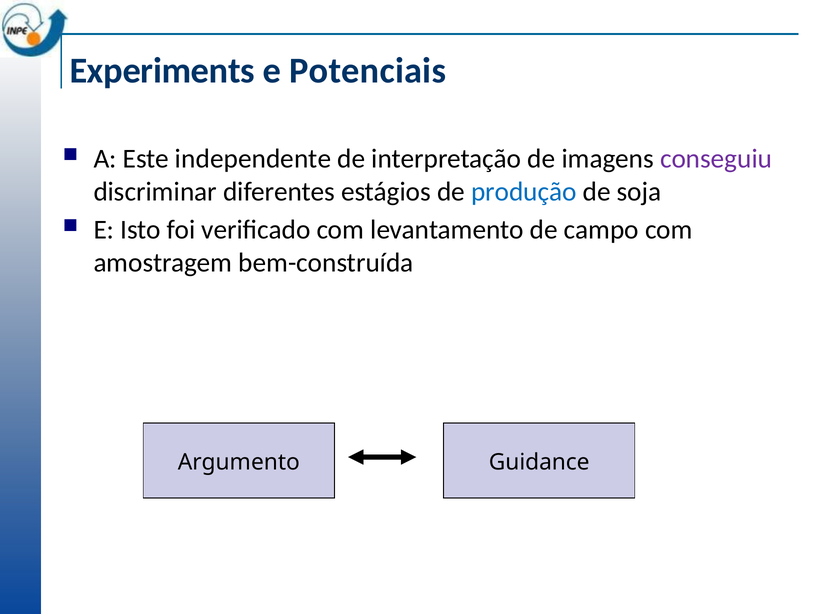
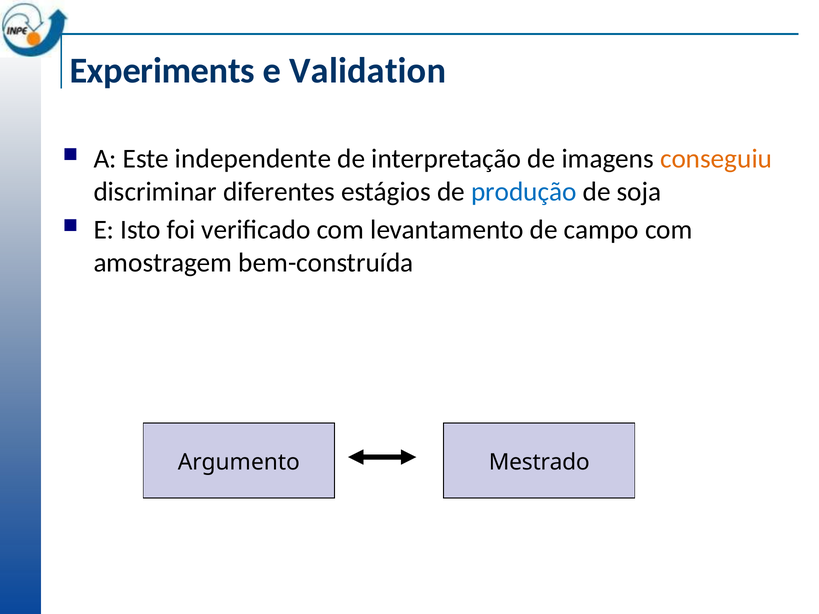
Potenciais: Potenciais -> Validation (368, 71)
conseguiu colour: purple -> orange (716, 159)
Guidance: Guidance -> Mestrado (539, 462)
